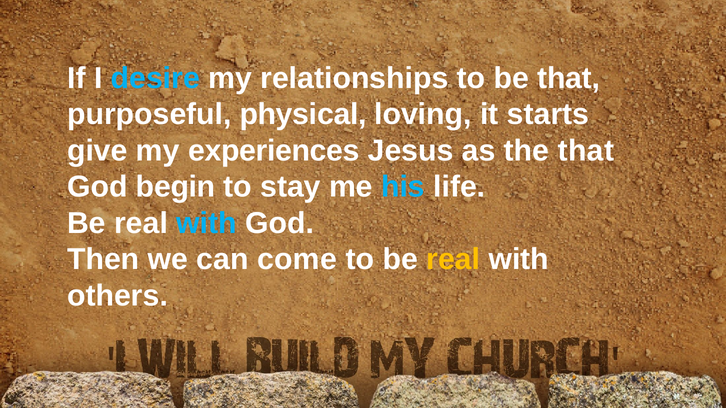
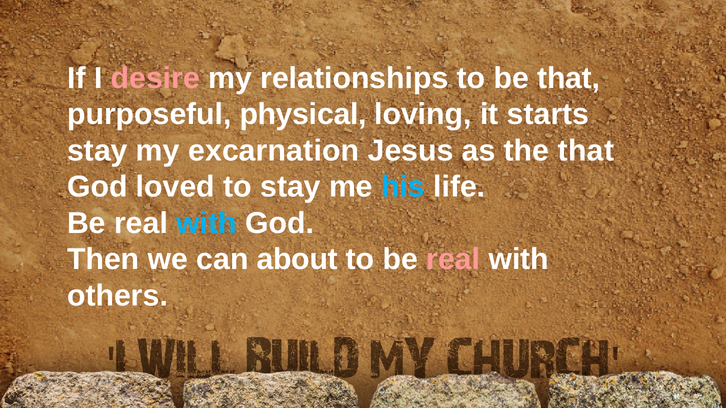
desire colour: light blue -> pink (155, 78)
give: give -> stay (97, 151)
experiences: experiences -> excarnation (274, 151)
begin: begin -> loved (175, 187)
come: come -> about (297, 260)
real colour: yellow -> pink (453, 260)
